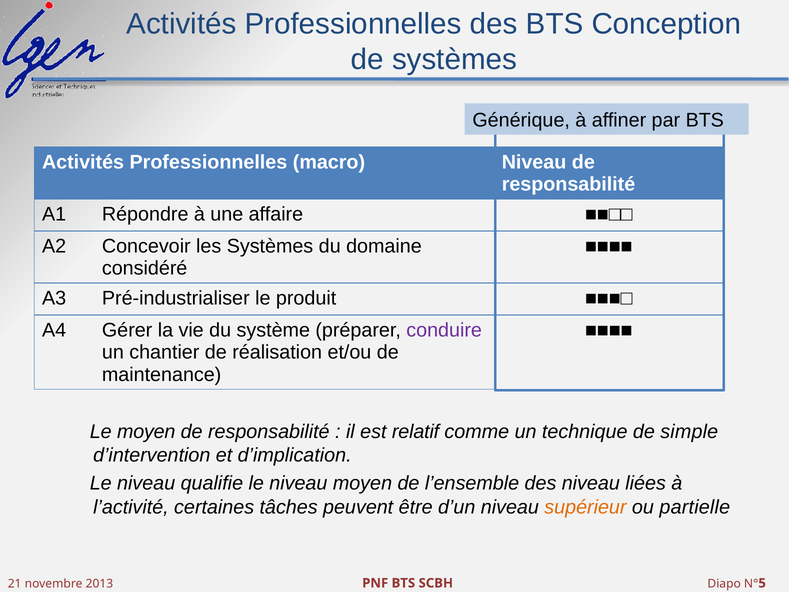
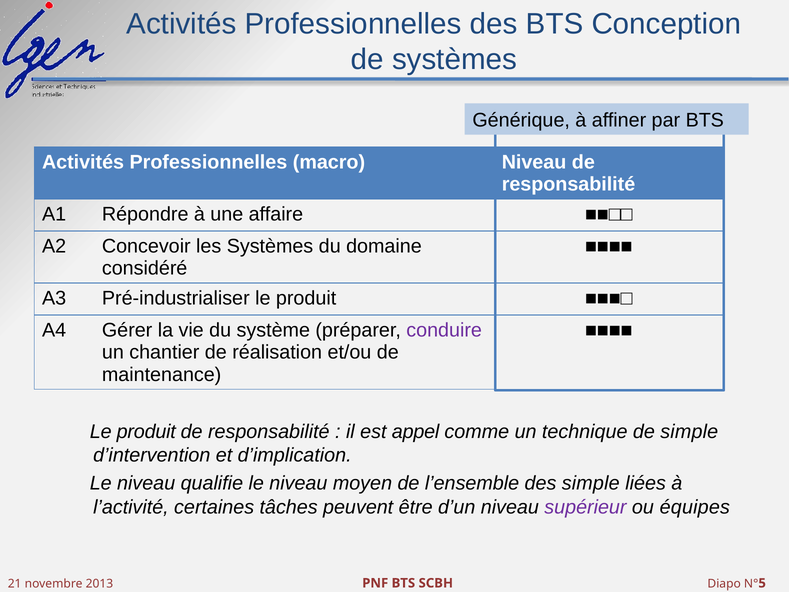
moyen: moyen -> produit (146, 431)
relatif: relatif -> appel (416, 431)
des niveau: niveau -> simple (591, 483)
supérieur colour: orange -> purple (585, 507)
partielle: partielle -> équipes (695, 507)
